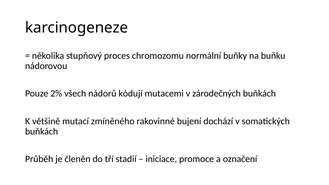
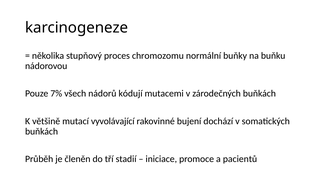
2%: 2% -> 7% (56, 94)
zmíněného: zmíněného -> vyvolávající (113, 121)
označení: označení -> pacientů (240, 159)
